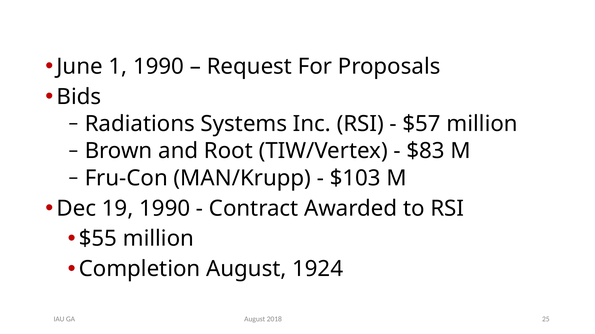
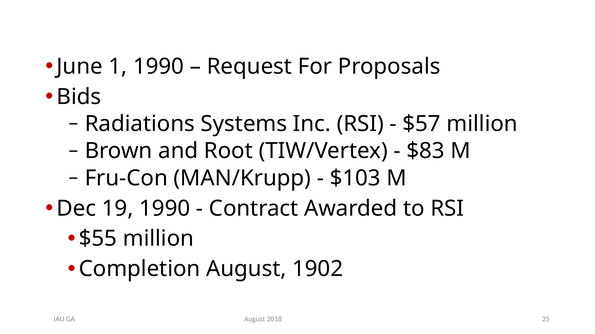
1924: 1924 -> 1902 (318, 269)
